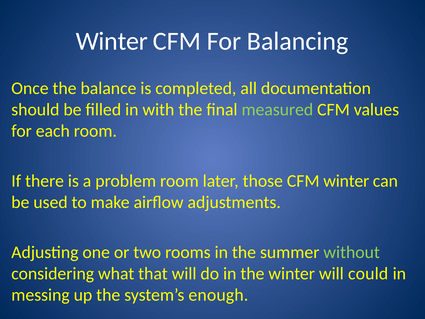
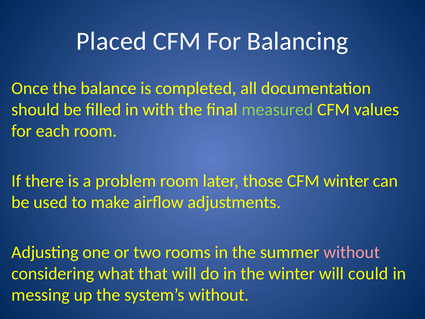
Winter: Winter -> Placed (112, 41)
without colour: light green -> pink (352, 252)
system’s enough: enough -> without (219, 295)
